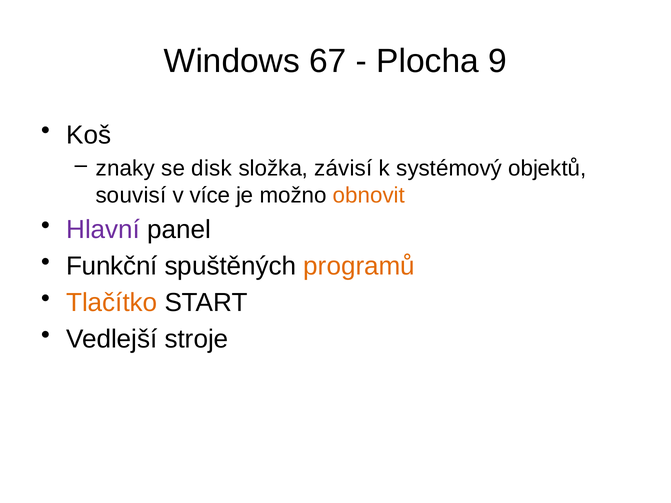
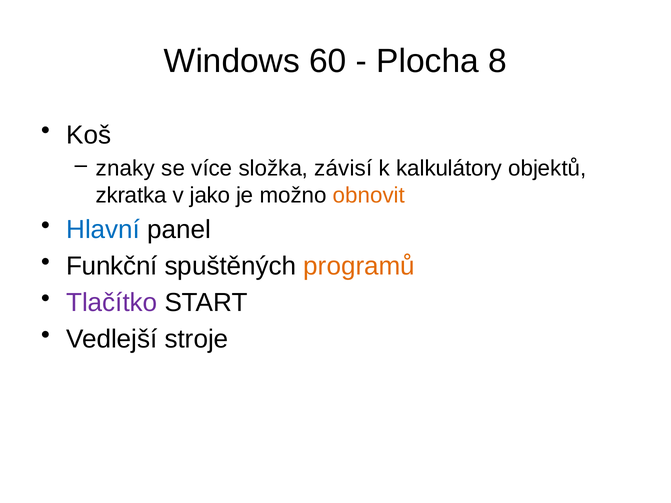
67: 67 -> 60 (328, 61)
9: 9 -> 8 (497, 61)
disk: disk -> více (212, 168)
systémový: systémový -> kalkulátory (449, 168)
souvisí: souvisí -> zkratka (131, 195)
více: více -> jako (210, 195)
Hlavní colour: purple -> blue (103, 230)
Tlačítko colour: orange -> purple (112, 303)
